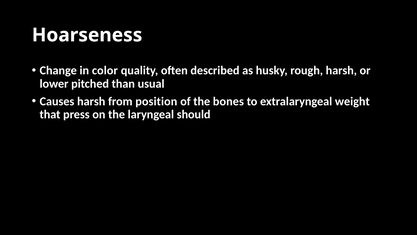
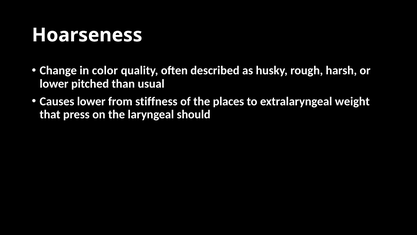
Causes harsh: harsh -> lower (91, 101)
position: position -> stiffness (156, 101)
bones: bones -> places (228, 101)
